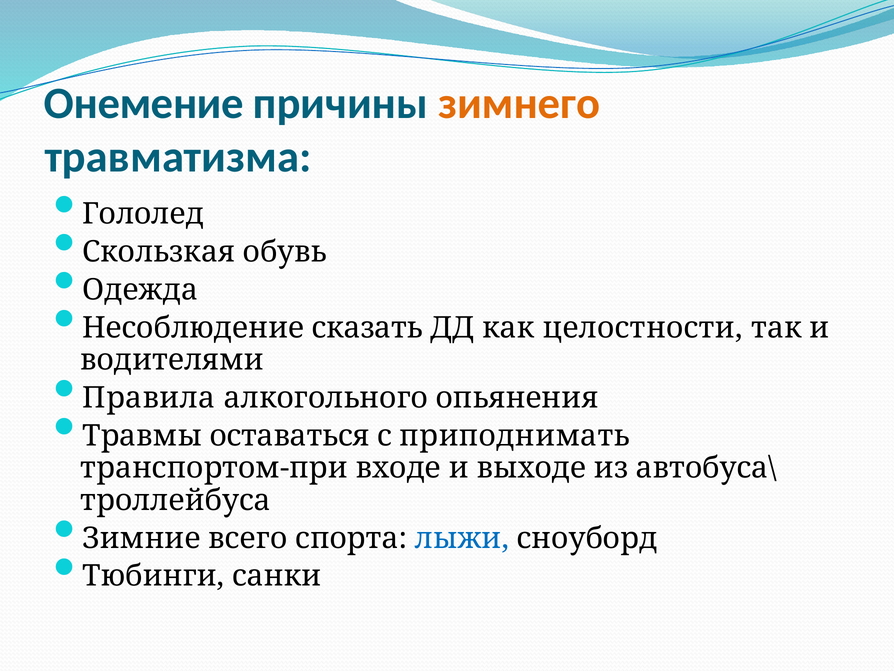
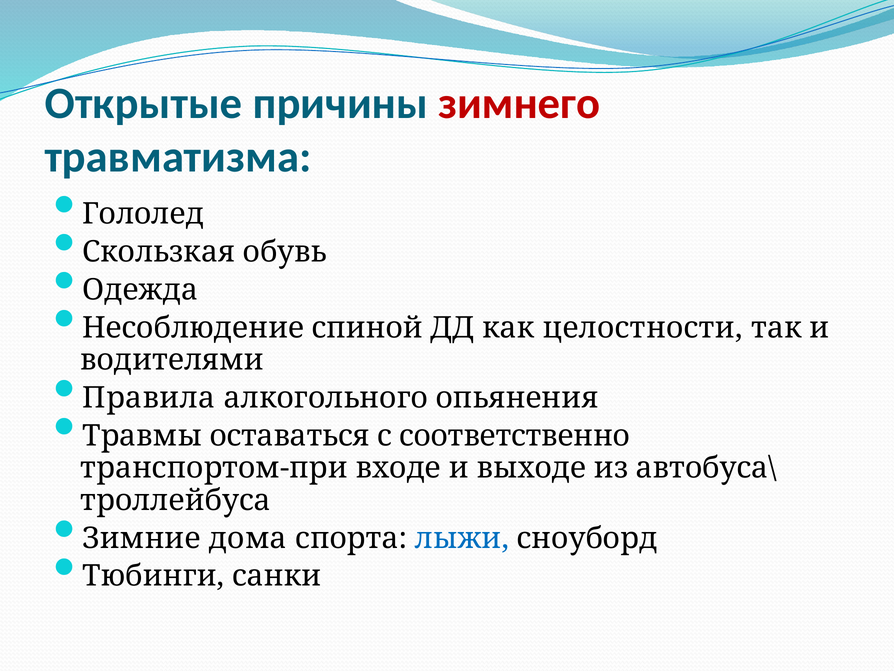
Онемение: Онемение -> Открытые (144, 103)
зимнего colour: orange -> red (519, 103)
сказать: сказать -> спиной (367, 327)
приподнимать: приподнимать -> соответственно (515, 435)
всего: всего -> дома (248, 538)
